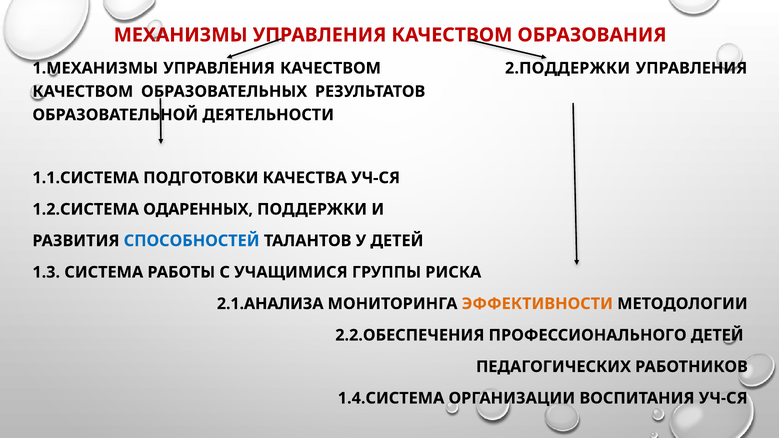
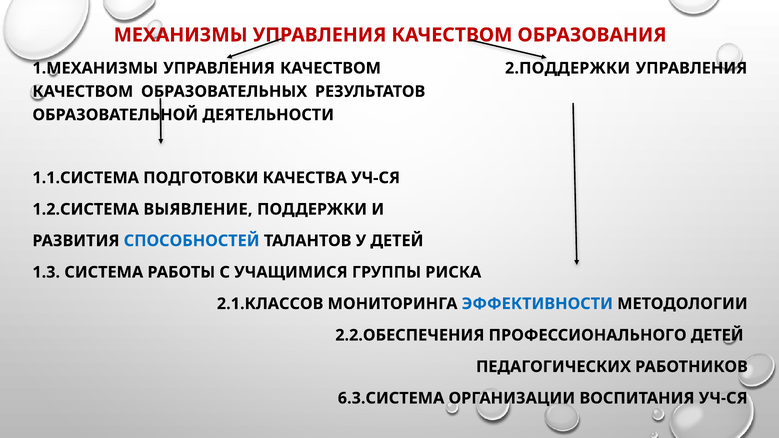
ОДАРЕННЫХ: ОДАРЕННЫХ -> ВЫЯВЛЕНИЕ (198, 209)
2.1.АНАЛИЗА: 2.1.АНАЛИЗА -> 2.1.КЛАССОВ (270, 304)
ЭФФЕКТИВНОСТИ colour: orange -> blue (537, 304)
1.4.СИСТЕМА: 1.4.СИСТЕМА -> 6.3.СИСТЕМА (391, 398)
